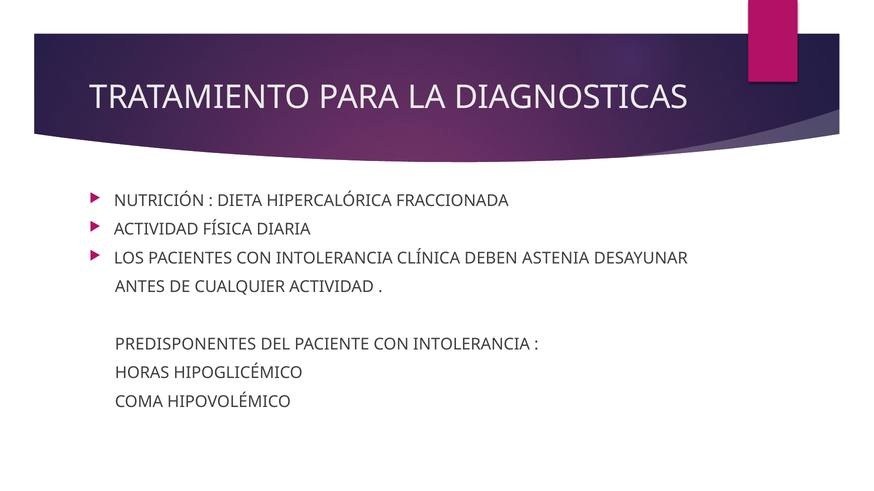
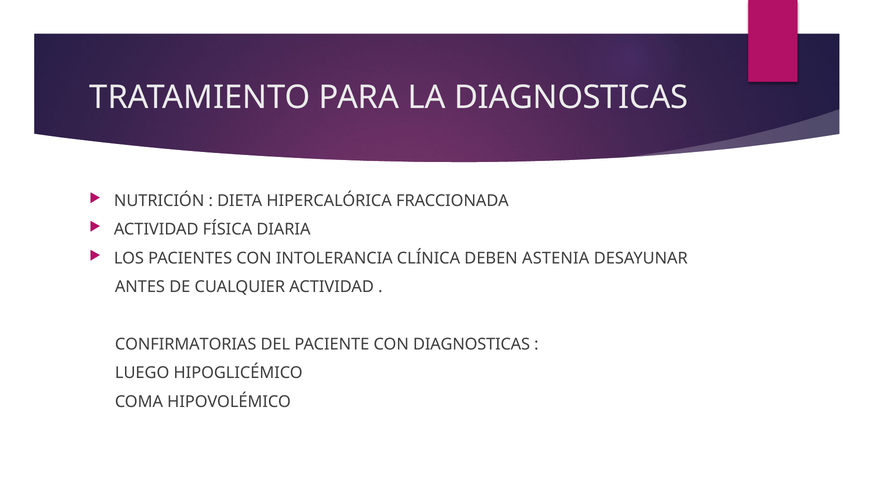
PREDISPONENTES: PREDISPONENTES -> CONFIRMATORIAS (186, 345)
PACIENTE CON INTOLERANCIA: INTOLERANCIA -> DIAGNOSTICAS (472, 345)
HORAS: HORAS -> LUEGO (142, 374)
